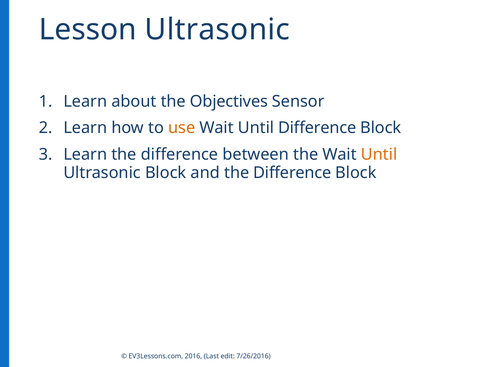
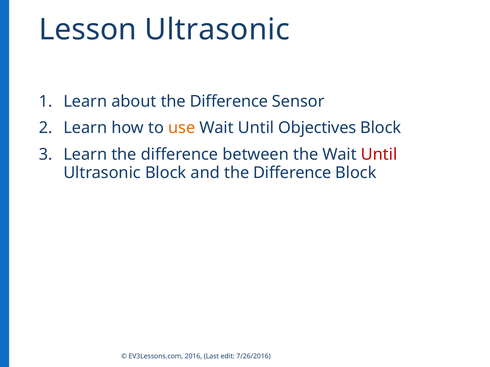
about the Objectives: Objectives -> Difference (229, 101)
Until Difference: Difference -> Objectives (317, 128)
Until colour: orange -> red (379, 155)
